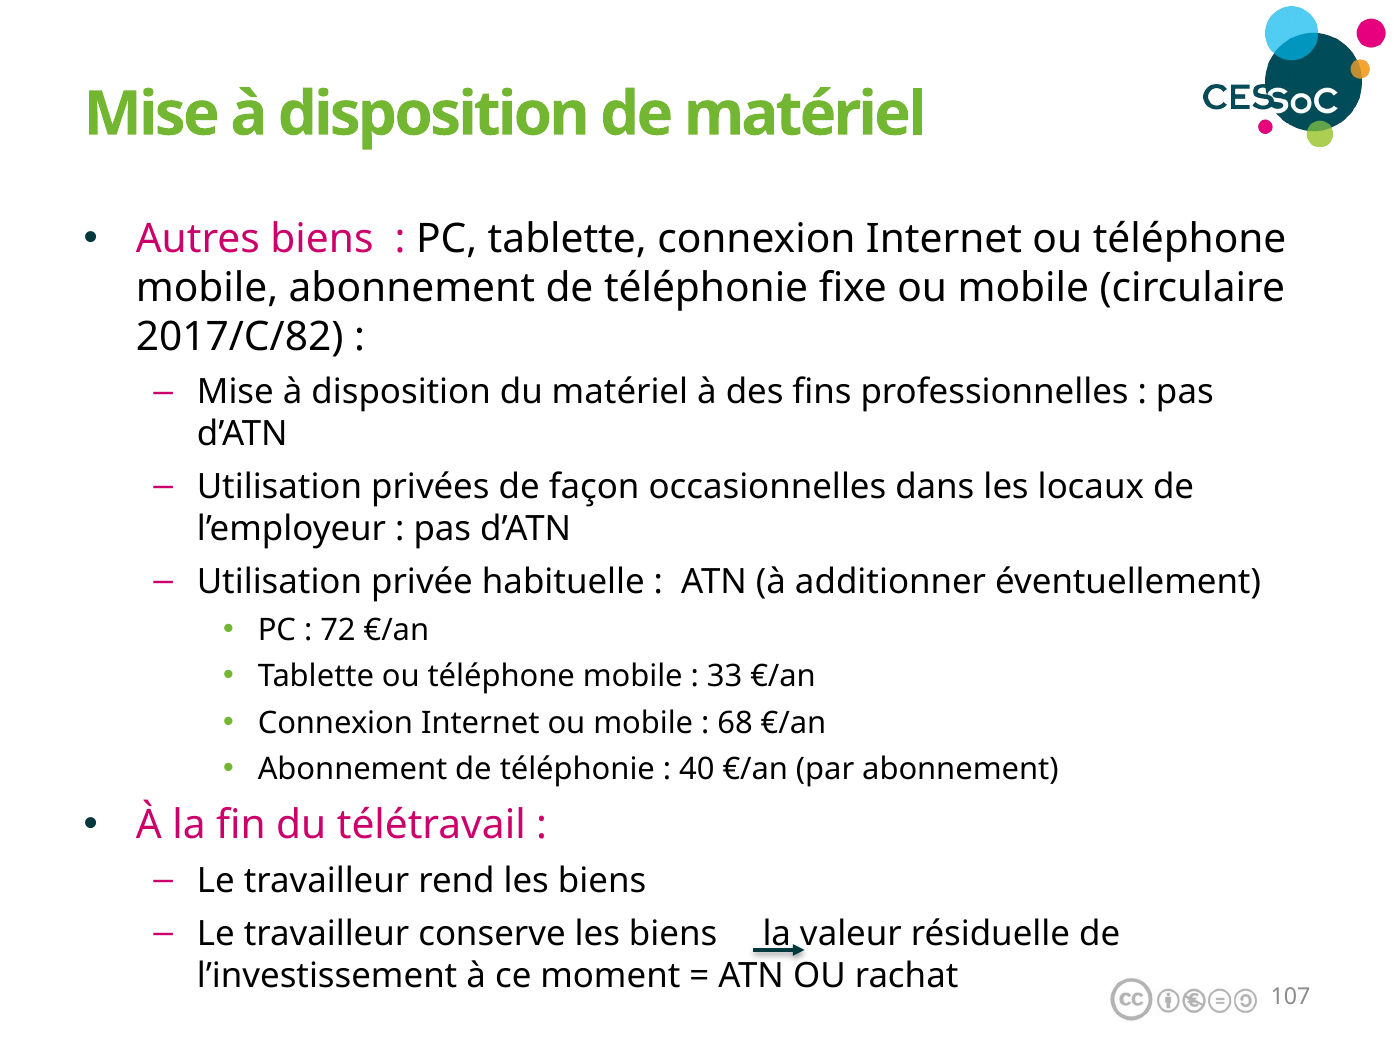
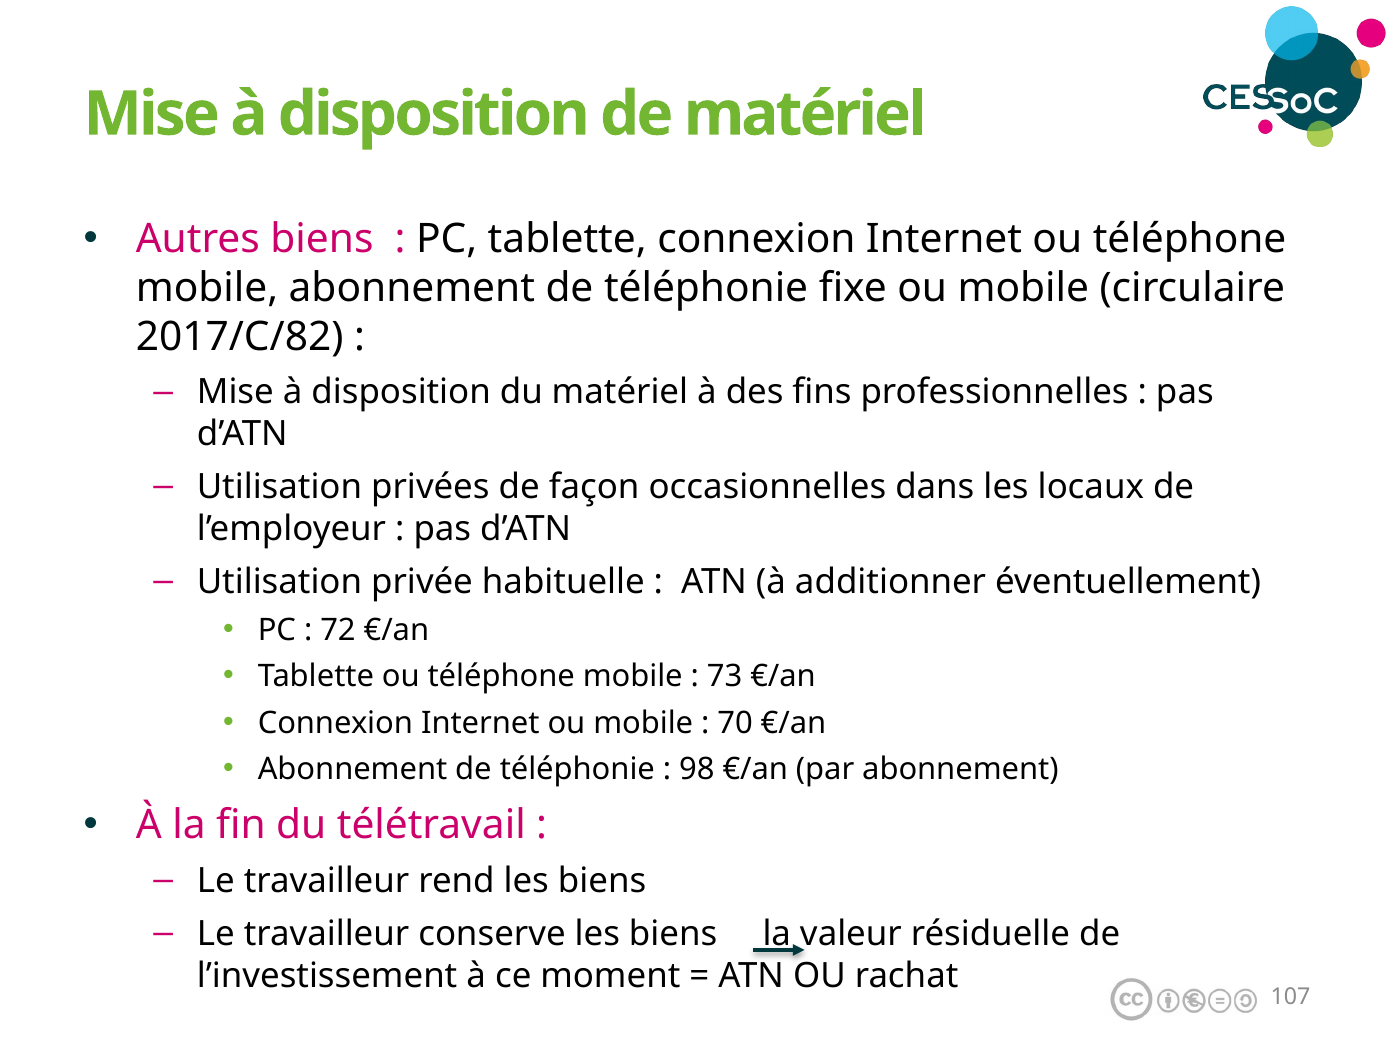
33: 33 -> 73 (725, 676)
68: 68 -> 70 (735, 723)
40: 40 -> 98 (697, 769)
